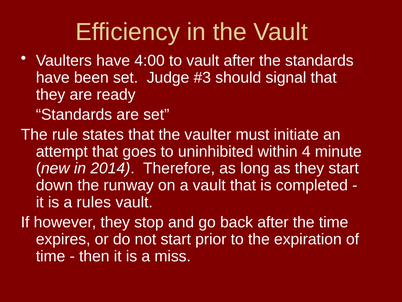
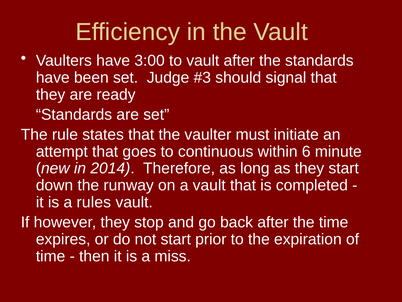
4:00: 4:00 -> 3:00 (150, 61)
uninhibited: uninhibited -> continuous (216, 151)
4: 4 -> 6 (306, 151)
